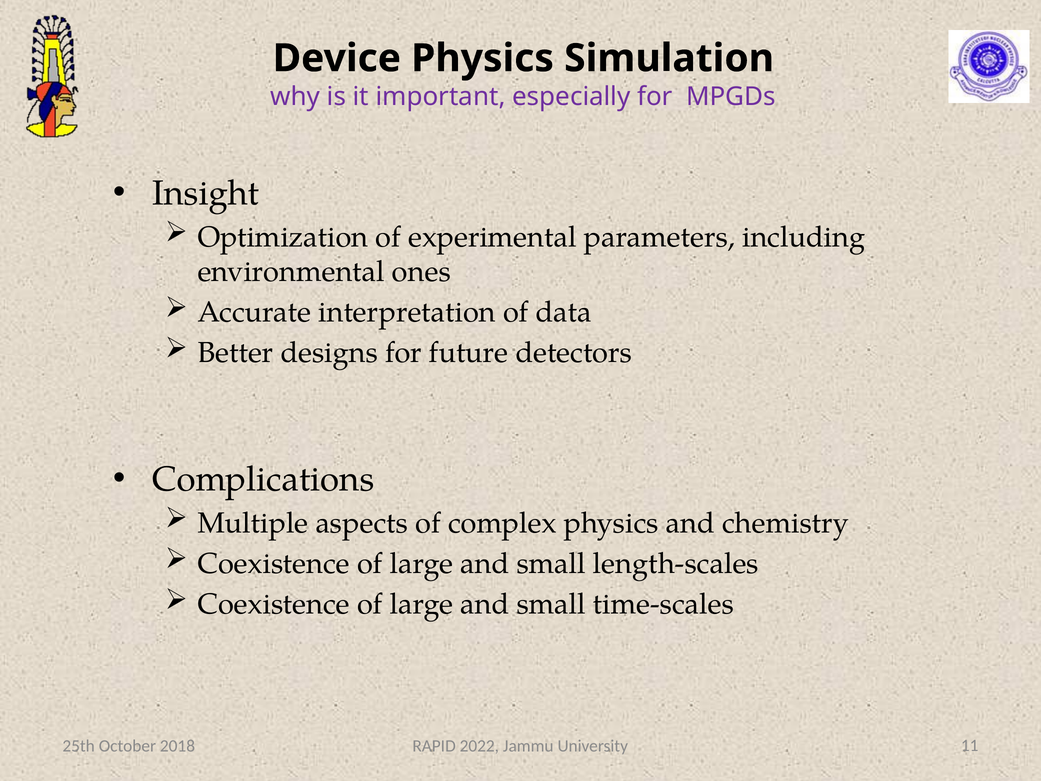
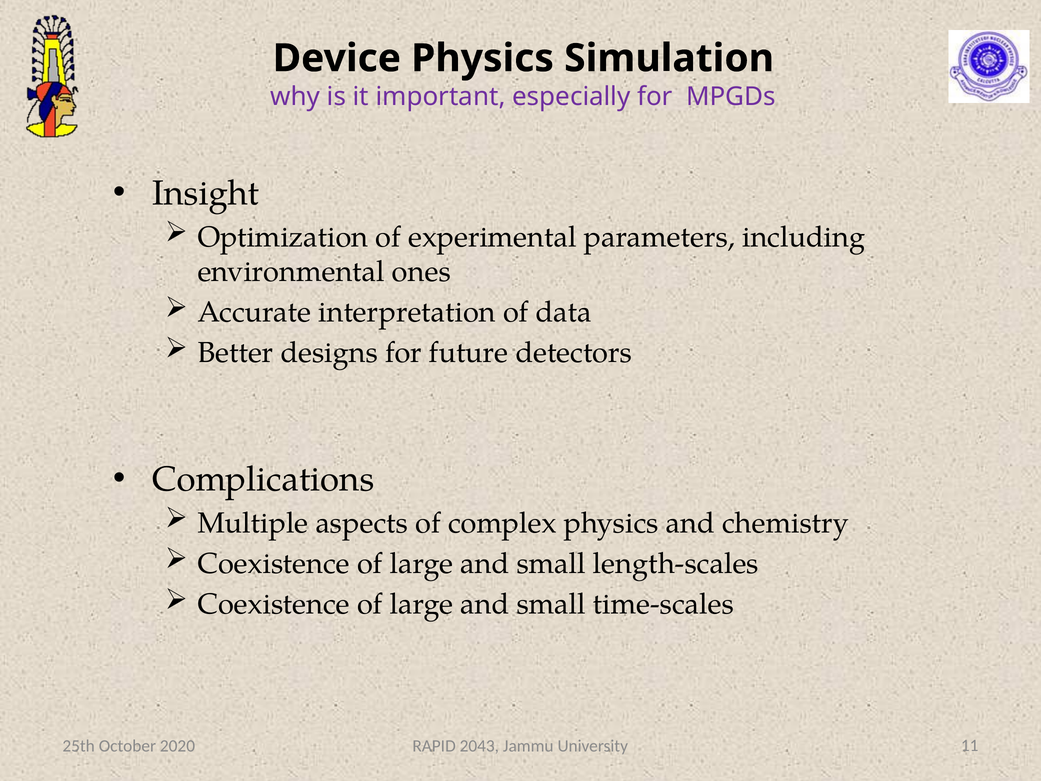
2018: 2018 -> 2020 (177, 746)
2022: 2022 -> 2043 (479, 746)
